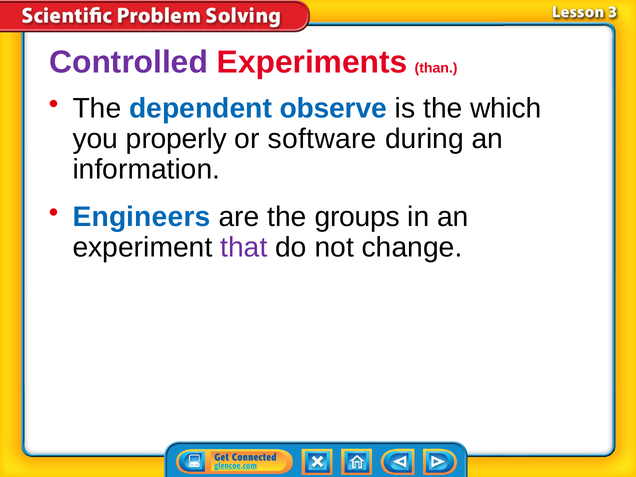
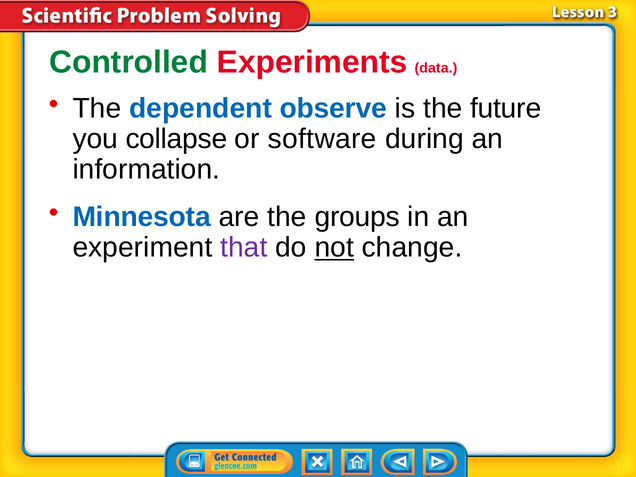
Controlled colour: purple -> green (129, 62)
than: than -> data (436, 68)
which: which -> future (506, 108)
properly: properly -> collapse (176, 139)
Engineers: Engineers -> Minnesota (142, 217)
not underline: none -> present (334, 248)
